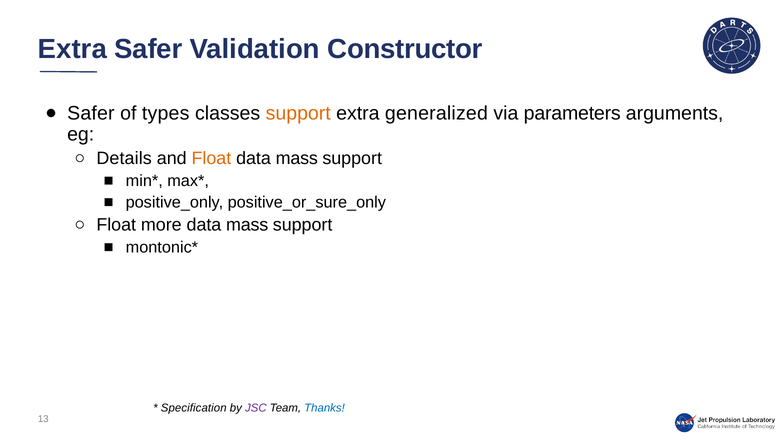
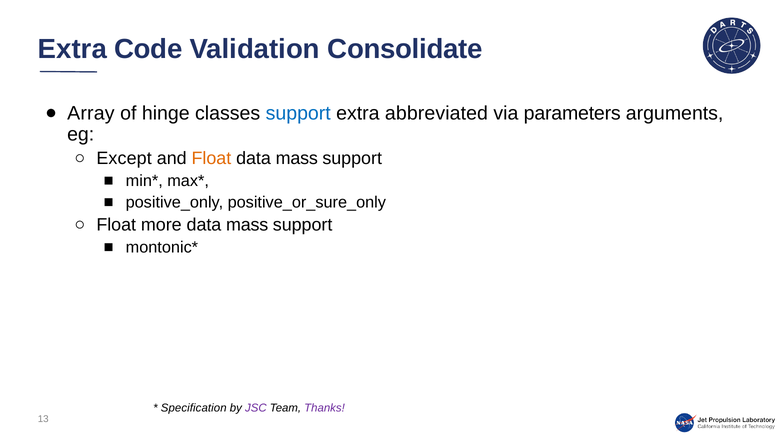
Extra Safer: Safer -> Code (148, 49)
Constructor: Constructor -> Consolidate (405, 49)
Safer: Safer -> Array (91, 113)
types: types -> hinge (166, 113)
support colour: orange -> blue (298, 113)
generalized: generalized -> abbreviated (436, 113)
Details: Details -> Except (124, 159)
Thanks colour: blue -> purple (325, 408)
